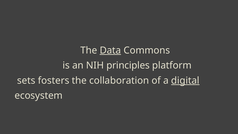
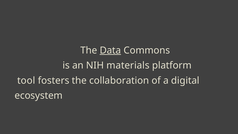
principles: principles -> materials (128, 65)
sets: sets -> tool (26, 80)
digital underline: present -> none (185, 80)
